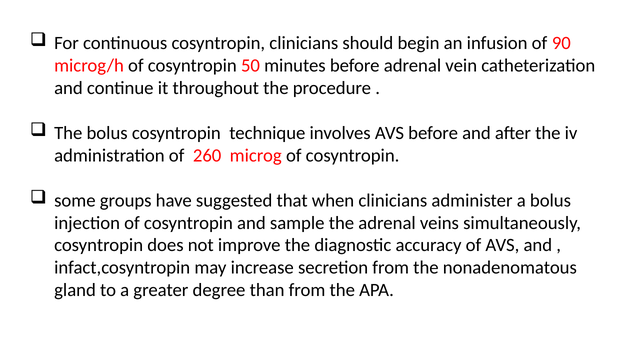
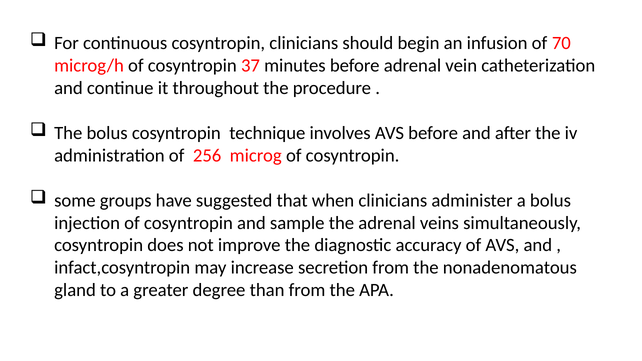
90: 90 -> 70 (561, 43)
50: 50 -> 37 (250, 66)
260: 260 -> 256 (207, 155)
